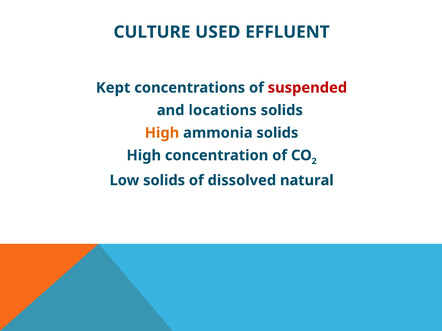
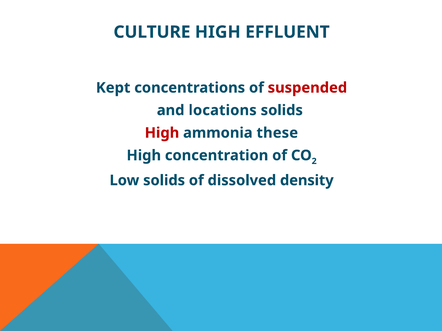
CULTURE USED: USED -> HIGH (218, 32)
High colour: orange -> red (162, 133)
ammonia solids: solids -> these (277, 133)
natural: natural -> density (307, 181)
